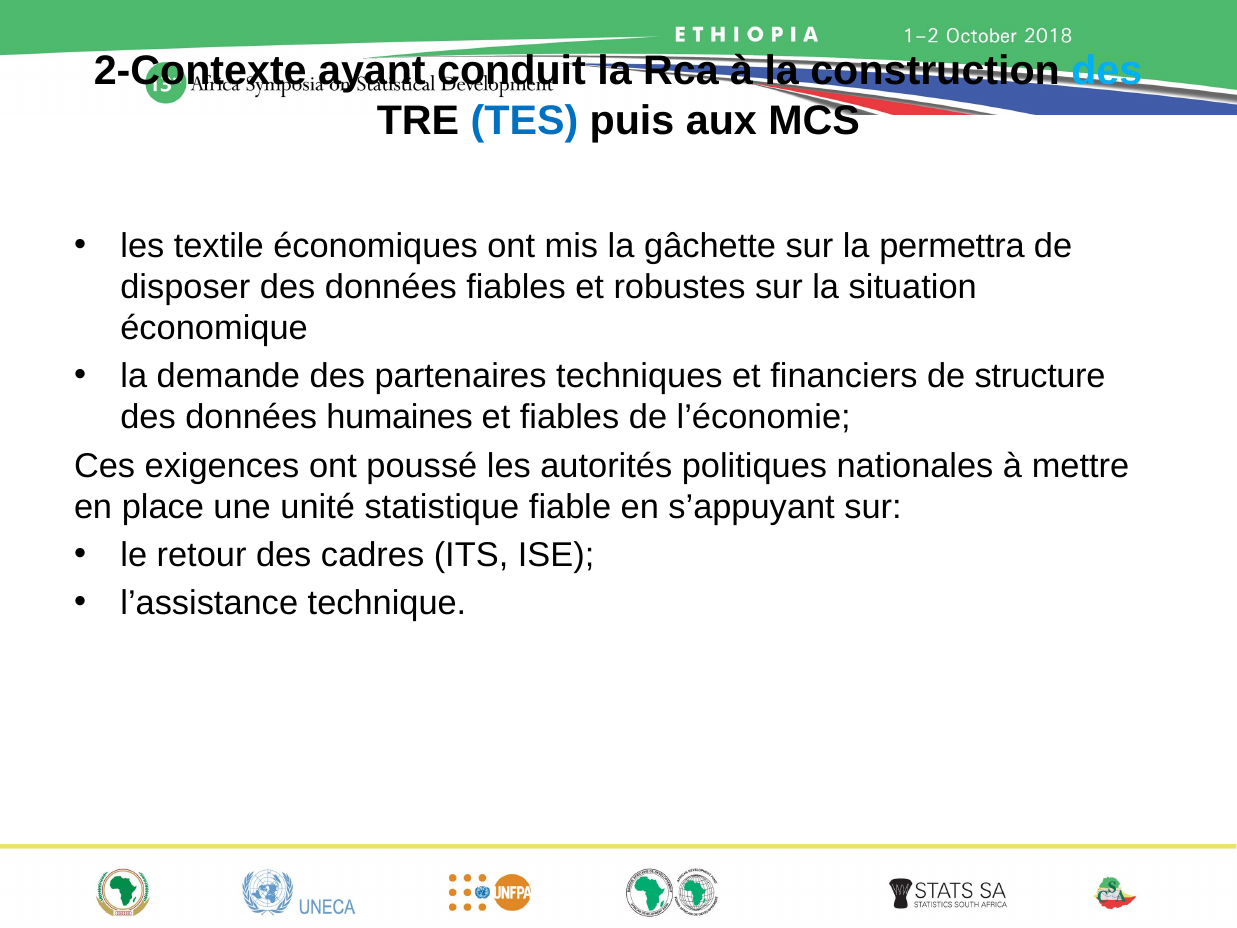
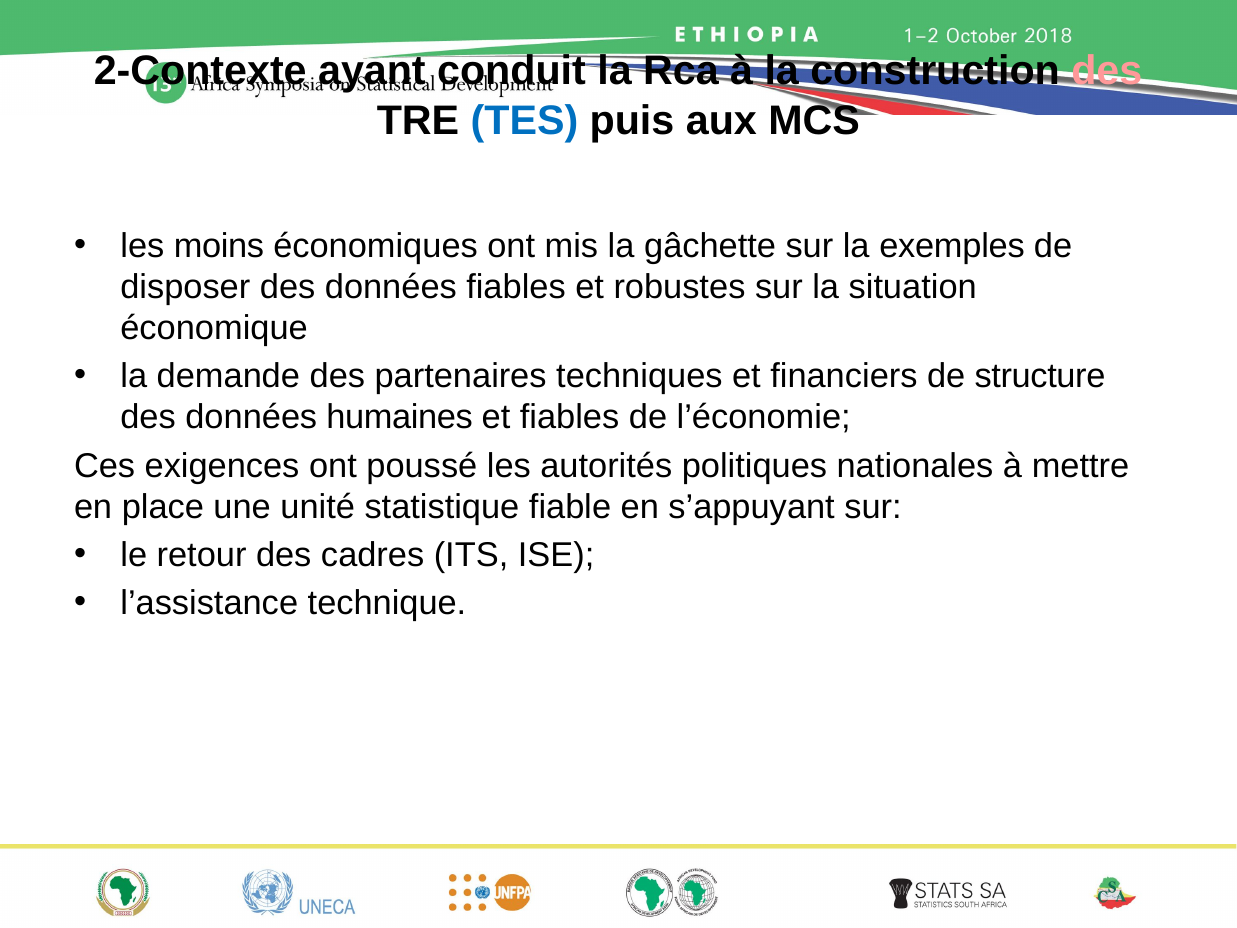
des colour: light blue -> pink (1107, 71)
textile: textile -> moins (219, 246)
permettra: permettra -> exemples (952, 246)
